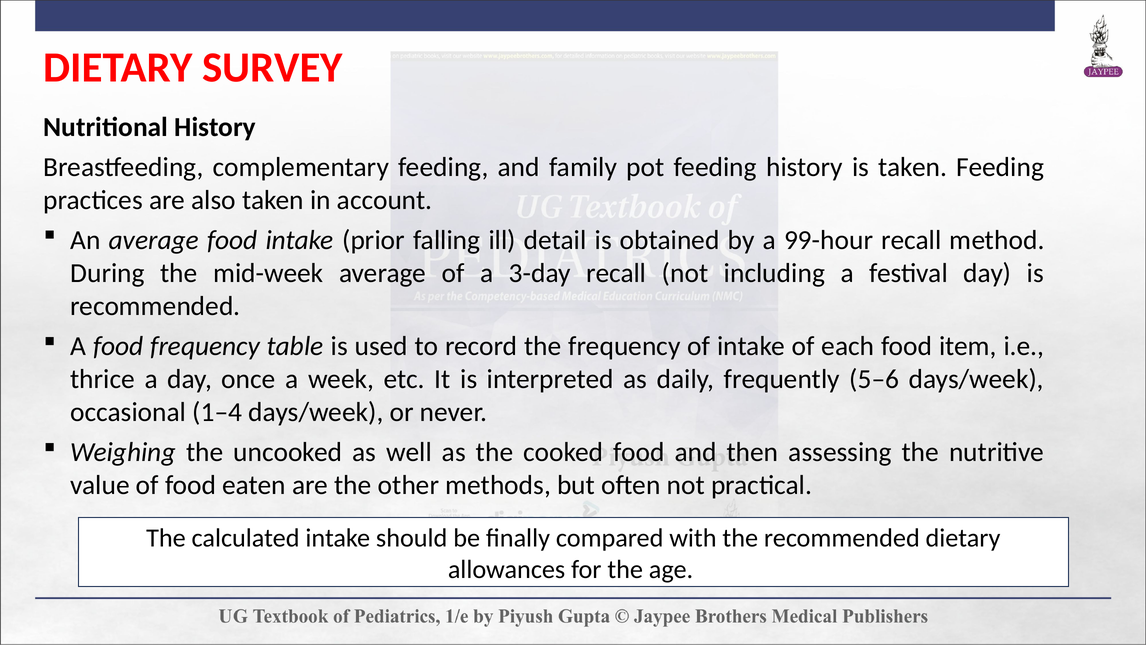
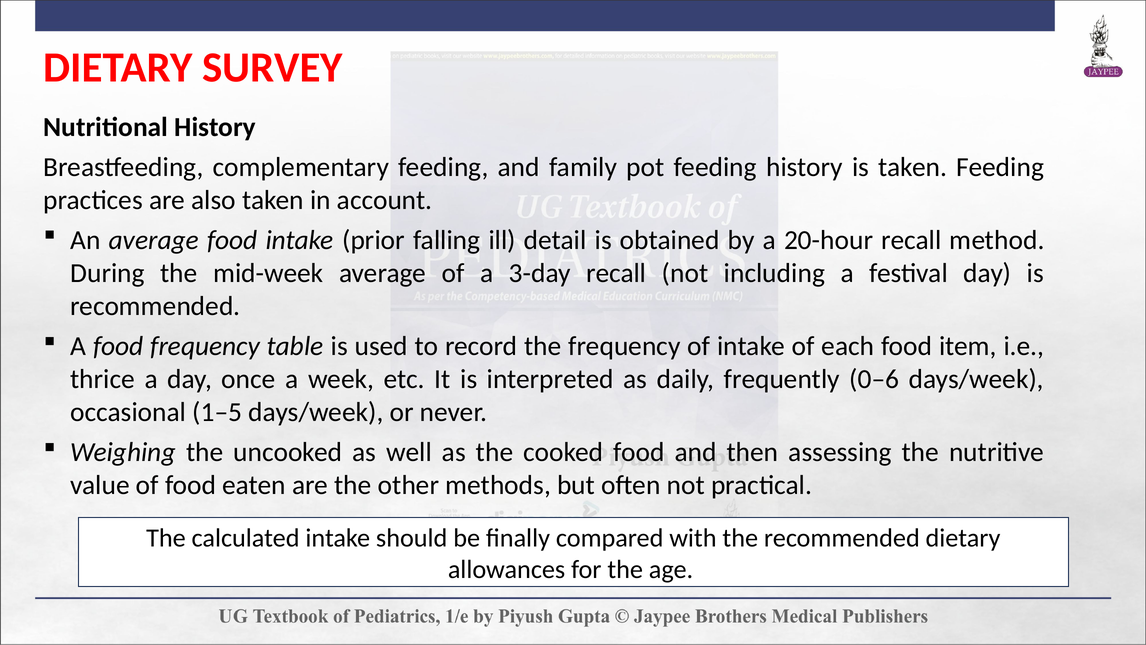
99-hour: 99-hour -> 20-hour (829, 240)
5–6: 5–6 -> 0–6 (874, 379)
1–4: 1–4 -> 1–5 (217, 412)
